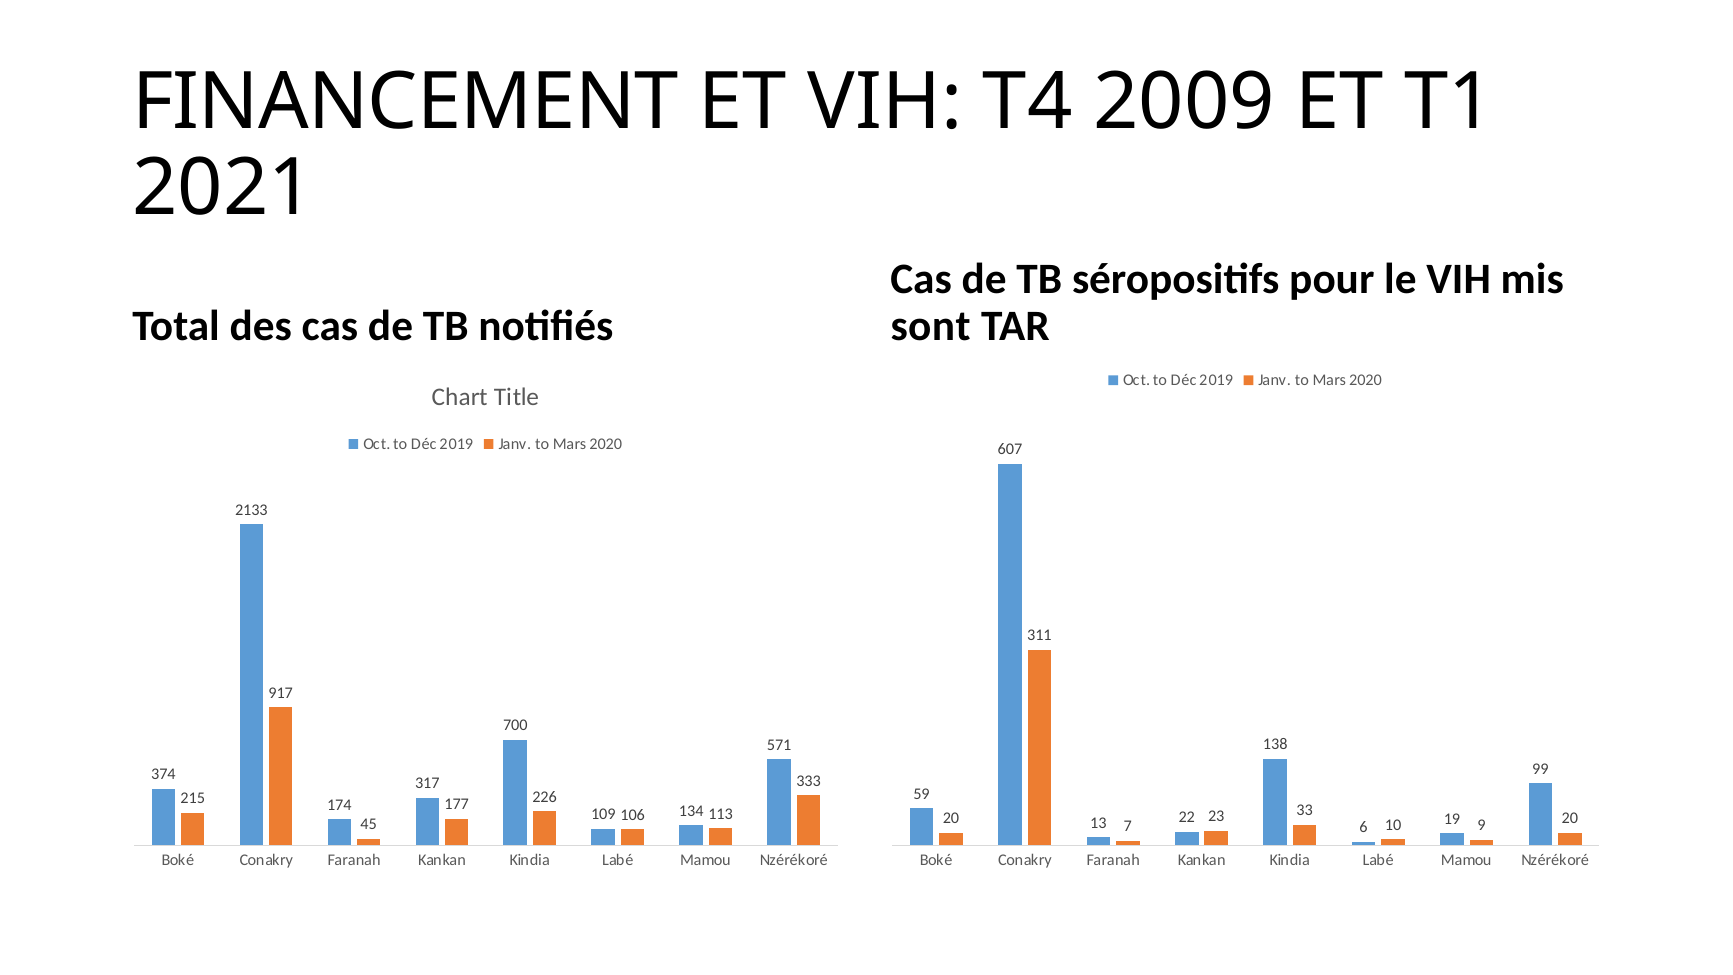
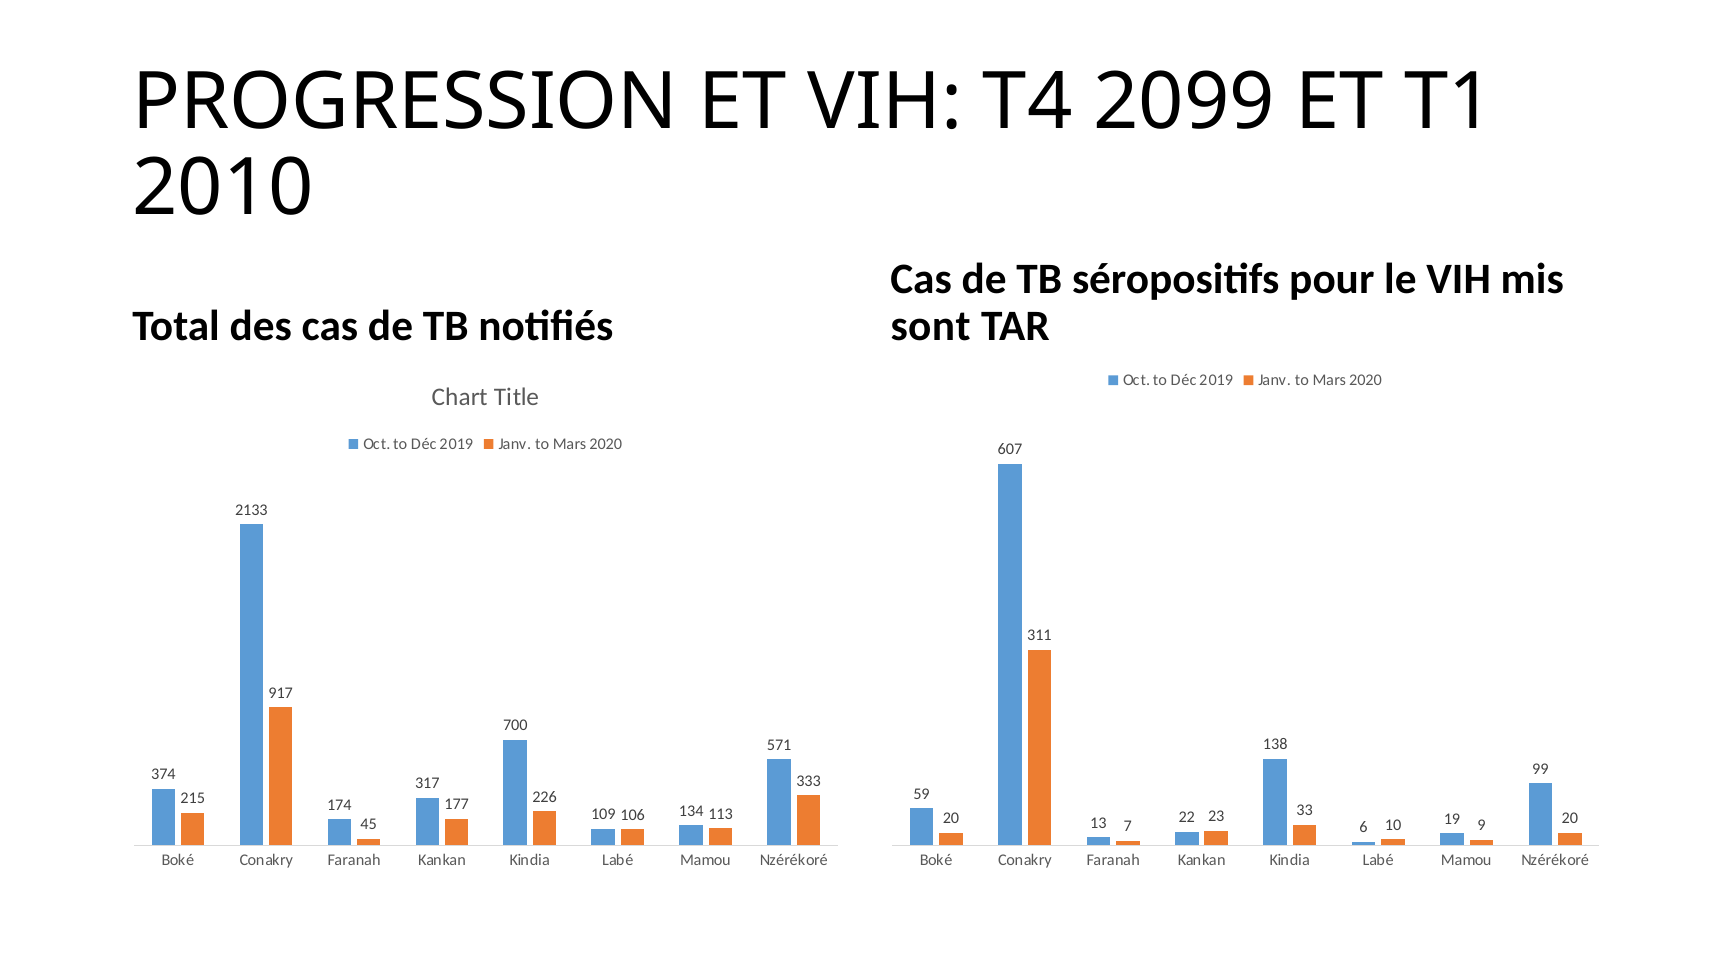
FINANCEMENT: FINANCEMENT -> PROGRESSION (405, 103)
2009: 2009 -> 2099 (1184, 103)
2021: 2021 -> 2010 (223, 188)
